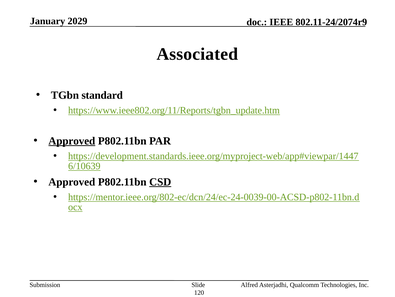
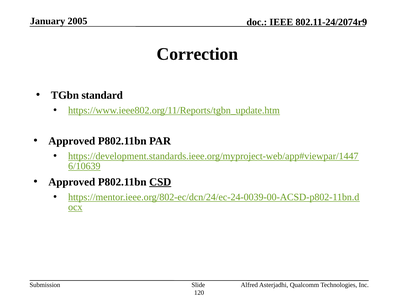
2029: 2029 -> 2005 (77, 21)
Associated: Associated -> Correction (197, 54)
Approved underline: present -> none (72, 141)
